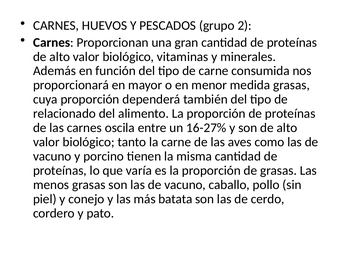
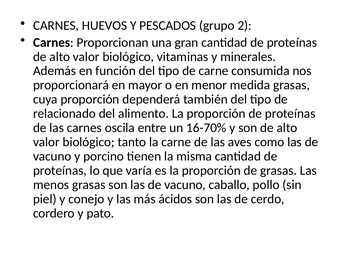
16-27%: 16-27% -> 16-70% (206, 128)
batata: batata -> ácidos (175, 199)
